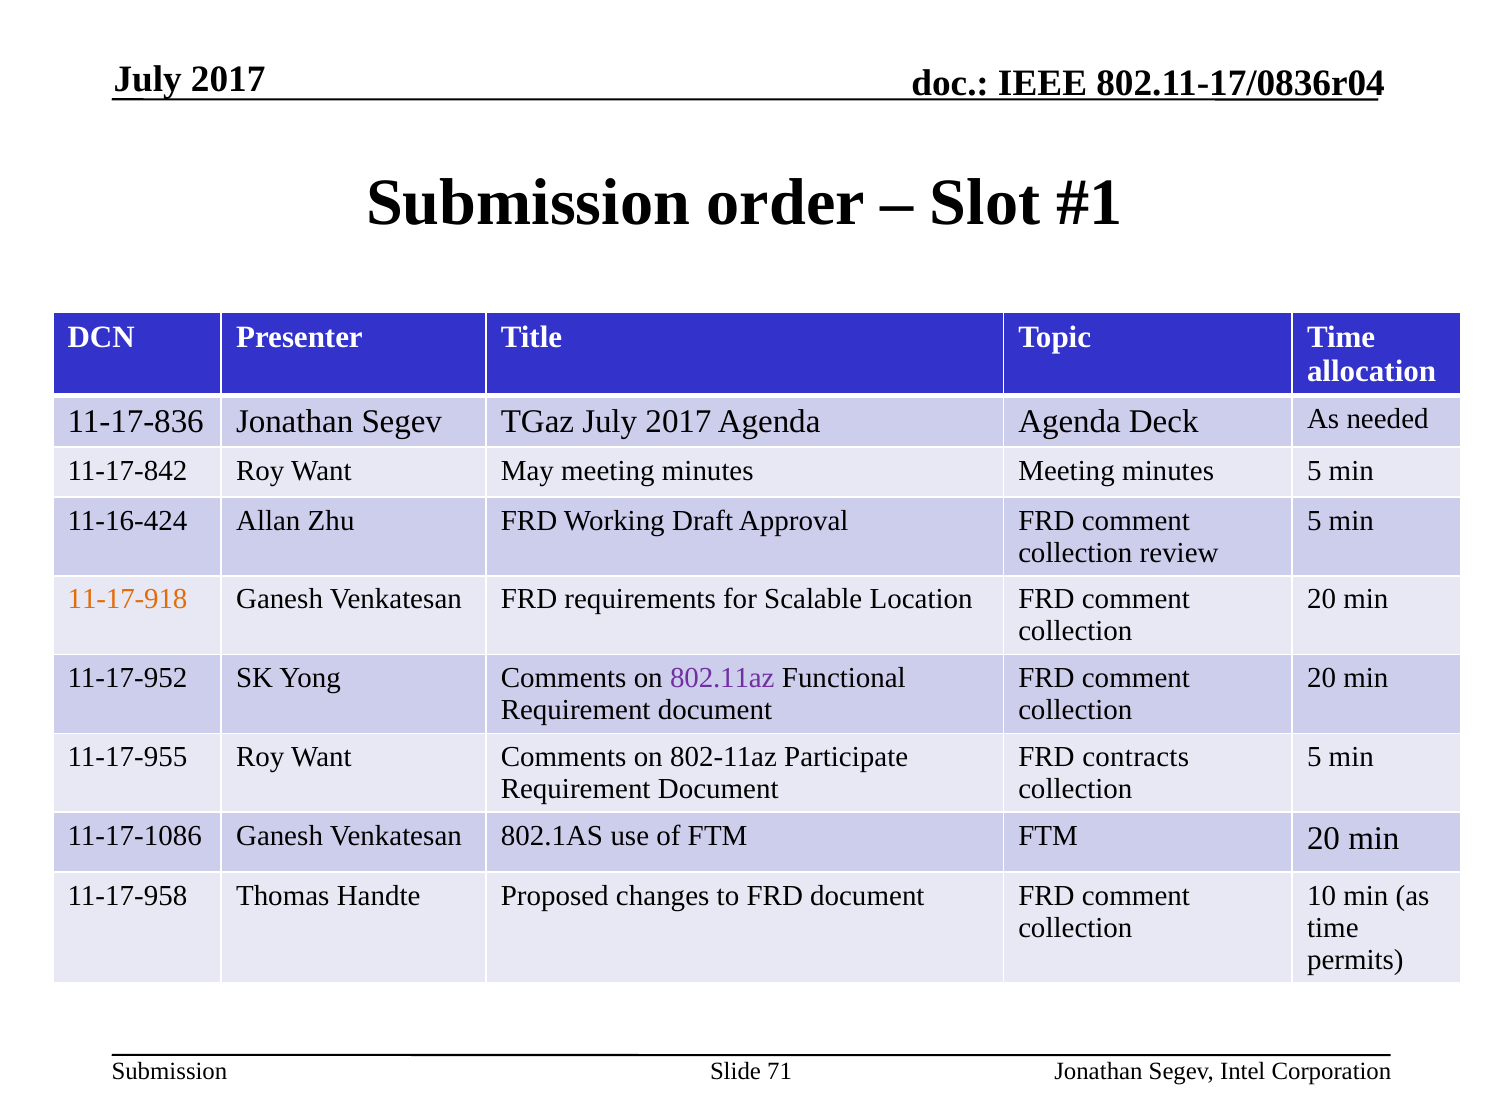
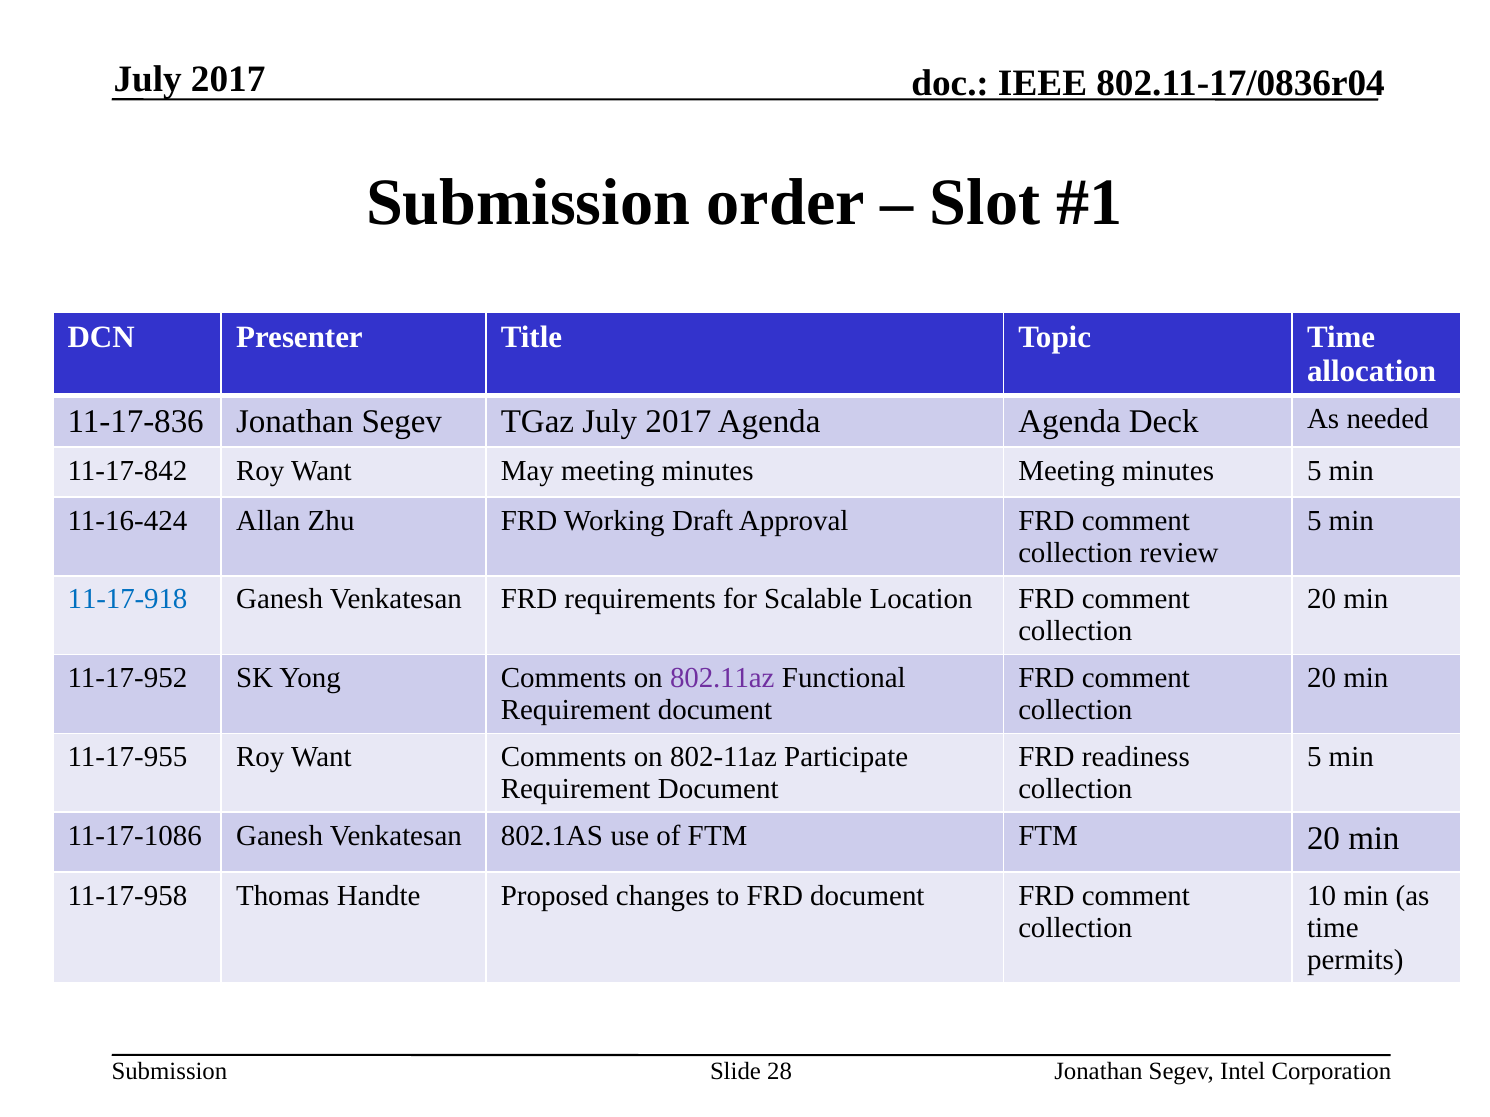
11-17-918 colour: orange -> blue (128, 600)
contracts: contracts -> readiness (1136, 757)
71: 71 -> 28 (780, 1072)
